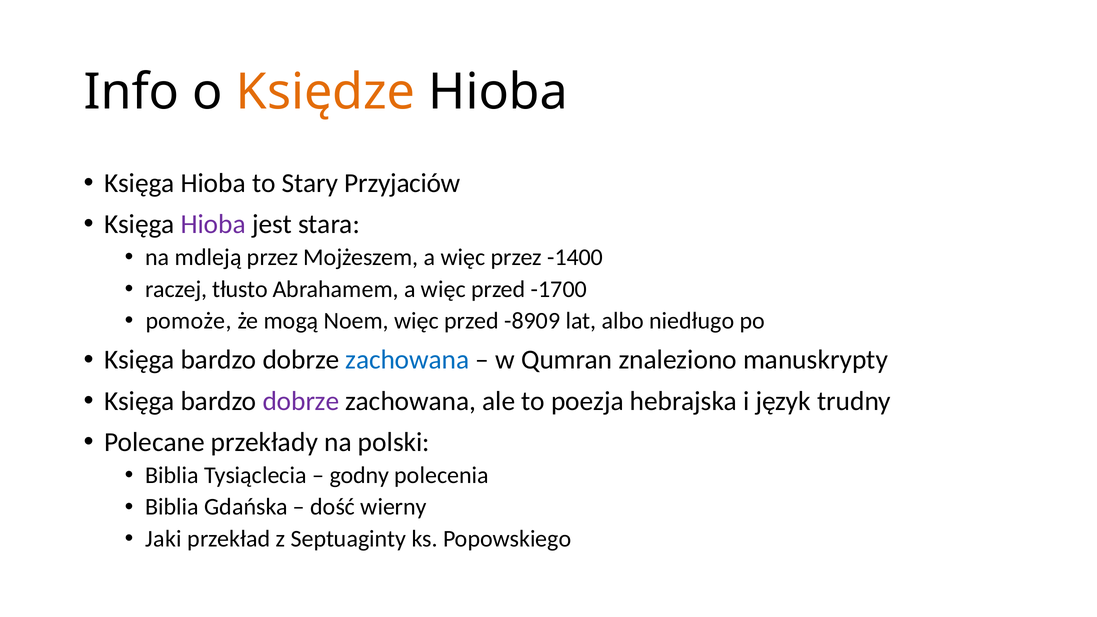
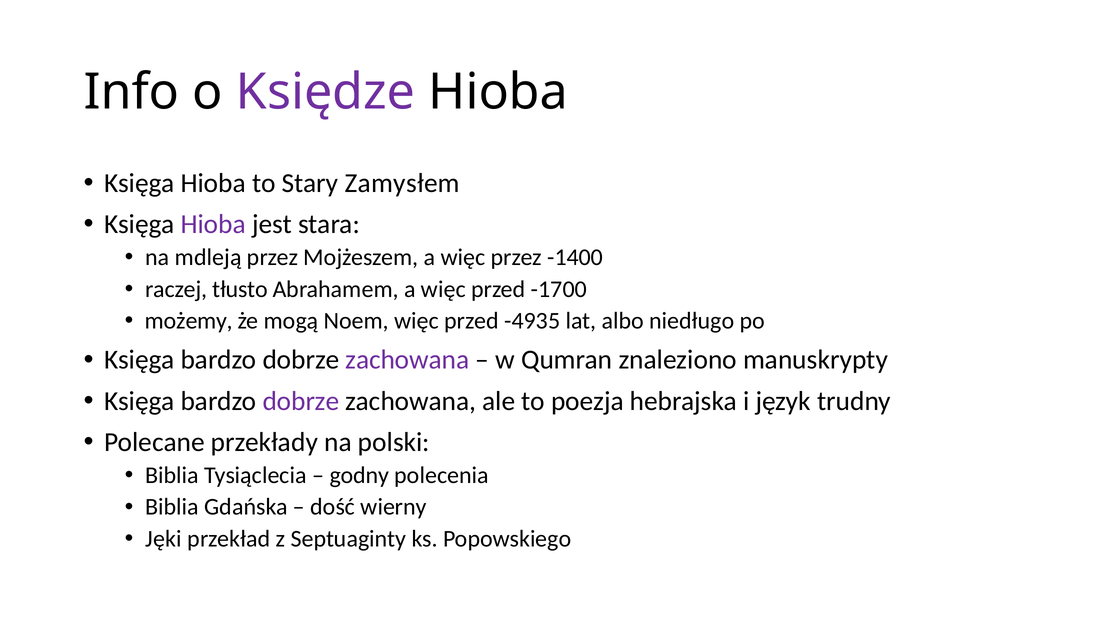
Księdze colour: orange -> purple (326, 92)
Przyjaciów: Przyjaciów -> Zamysłem (402, 183)
pomoże: pomoże -> możemy (189, 321)
-8909: -8909 -> -4935 (532, 321)
zachowana colour: blue -> purple (407, 360)
Jaki: Jaki -> Jęki (164, 539)
